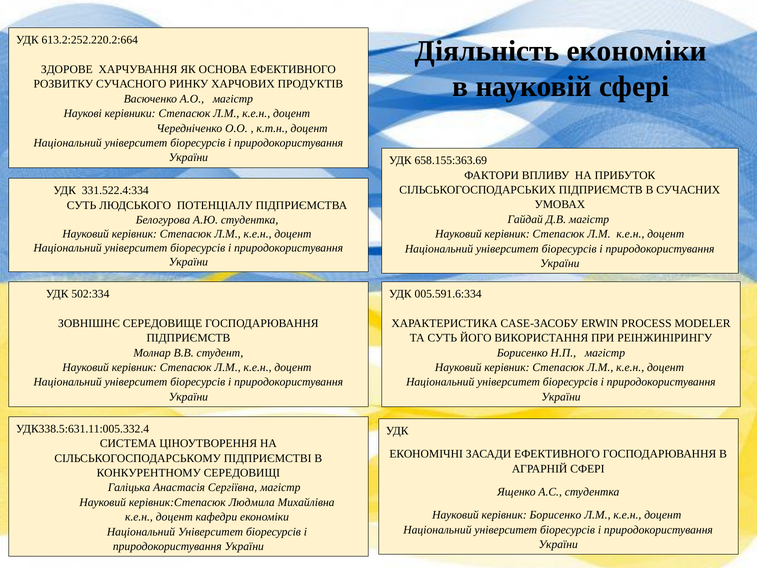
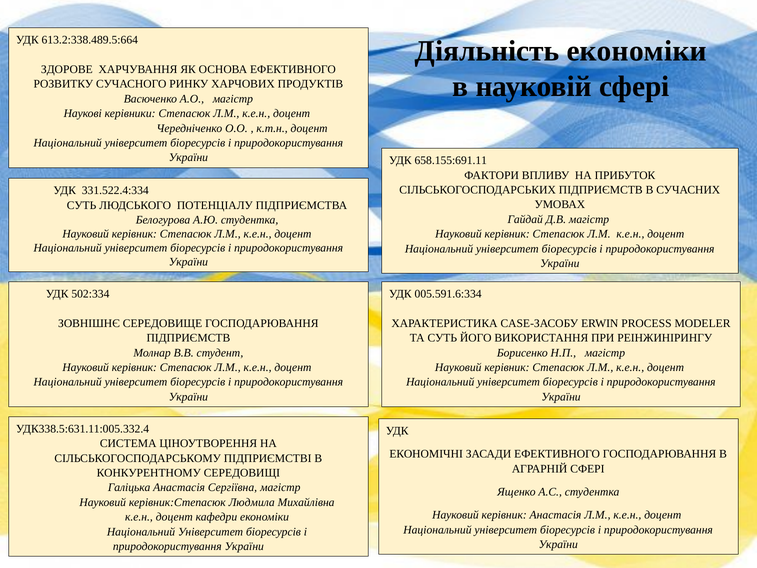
613.2:252.220.2:664: 613.2:252.220.2:664 -> 613.2:338.489.5:664 (90, 40)
658.155:363.69: 658.155:363.69 -> 658.155:691.11 (451, 160)
керівник Борисенко: Борисенко -> Анастасія (555, 515)
